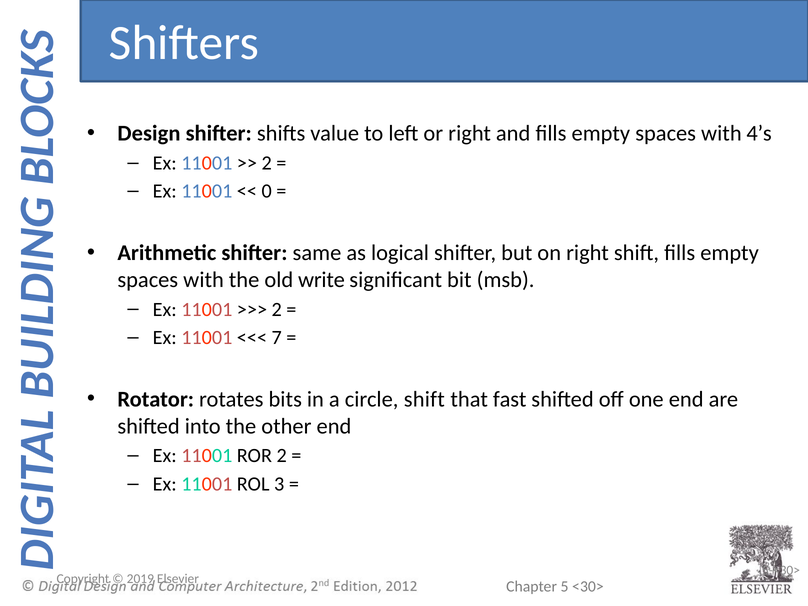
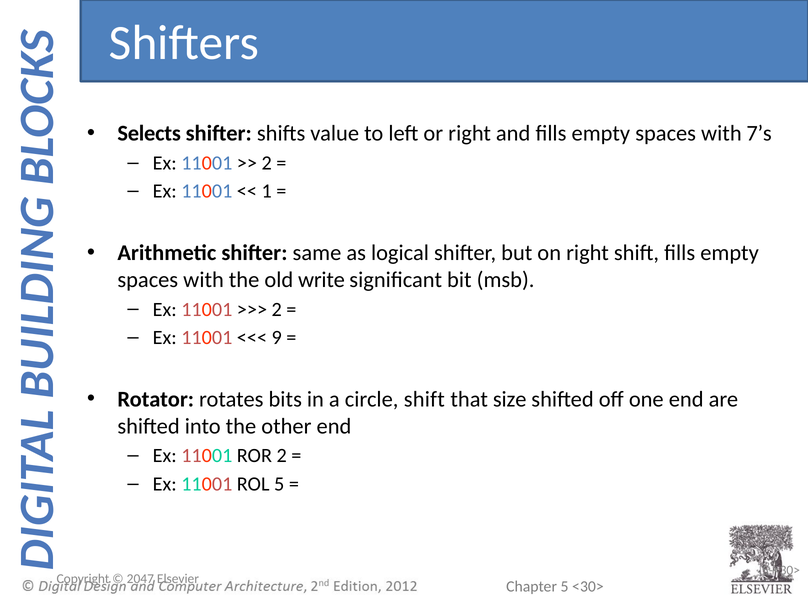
Design: Design -> Selects (149, 134)
4’s: 4’s -> 7’s (759, 134)
0: 0 -> 1 (267, 191)
7: 7 -> 9 (277, 338)
fast: fast -> size (510, 399)
ROL 3: 3 -> 5 (279, 484)
2019: 2019 -> 2047 (140, 579)
